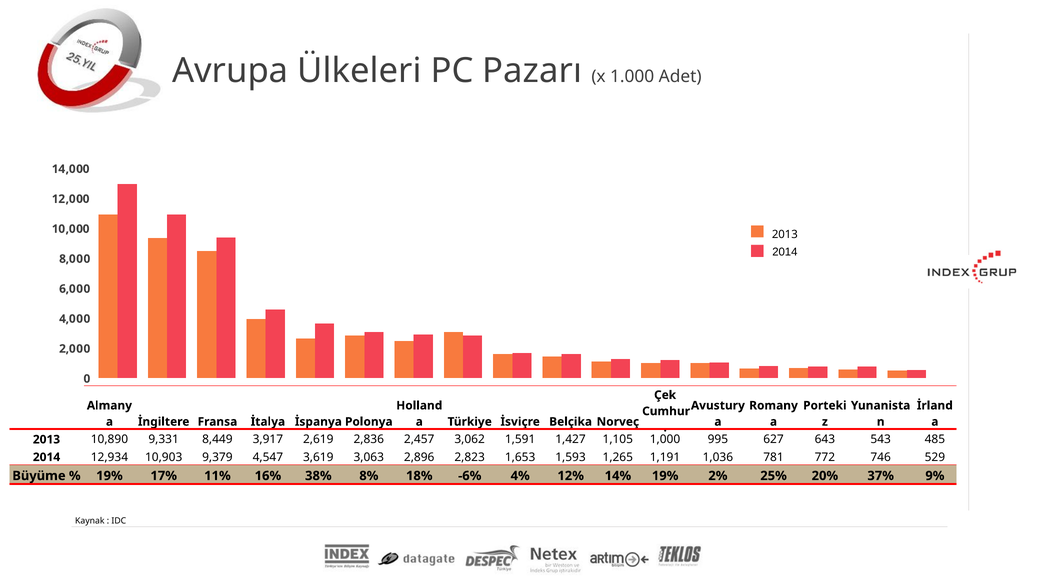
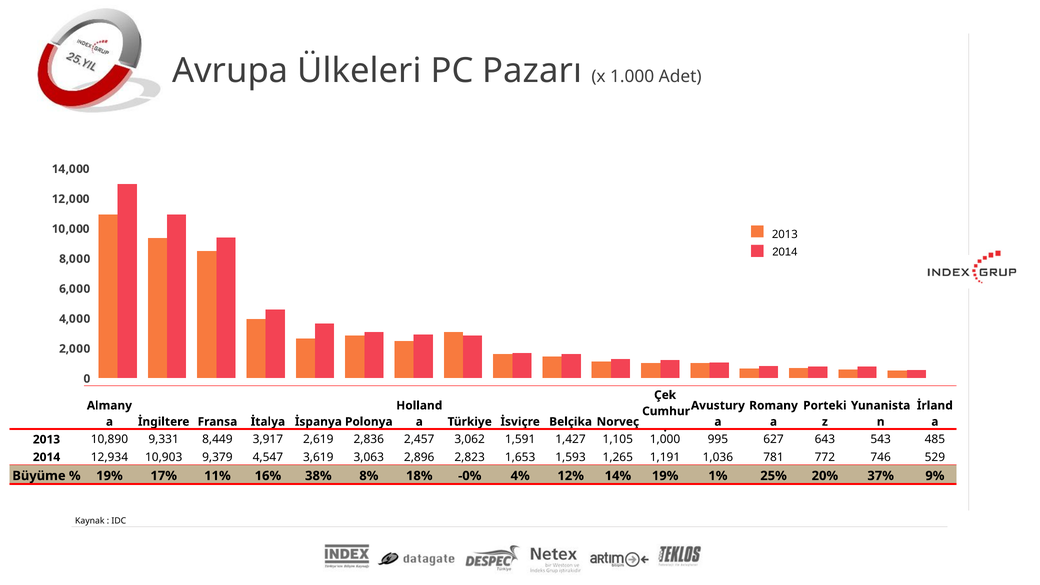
-6%: -6% -> -0% (470, 476)
2%: 2% -> 1% (718, 476)
